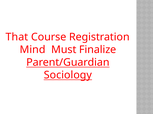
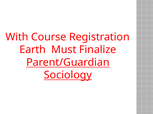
That: That -> With (17, 37)
Mind: Mind -> Earth (33, 50)
